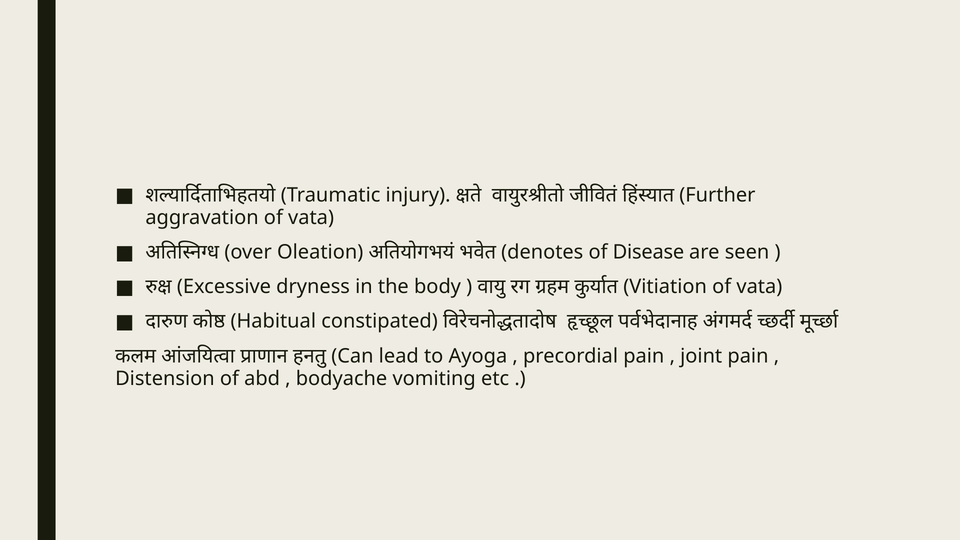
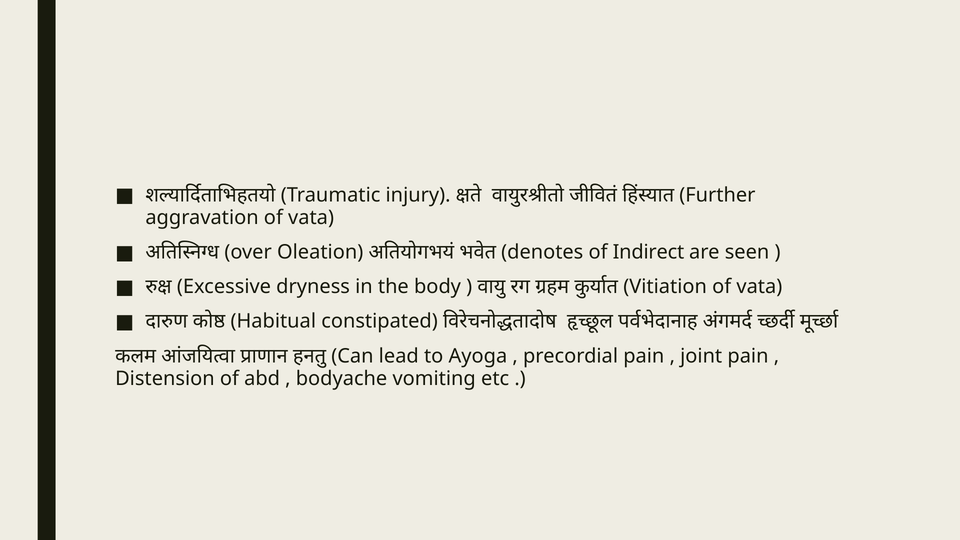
Disease: Disease -> Indirect (648, 252)
